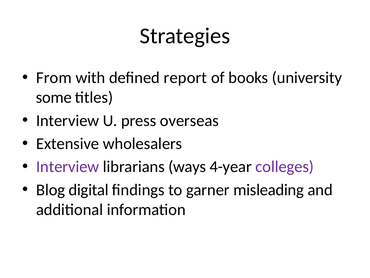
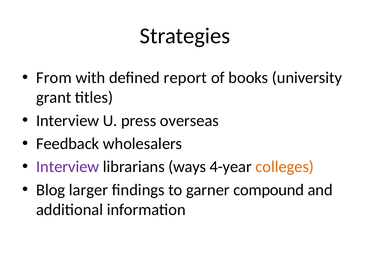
some: some -> grant (54, 97)
Extensive: Extensive -> Feedback (68, 143)
colleges colour: purple -> orange (285, 166)
digital: digital -> larger (89, 189)
misleading: misleading -> compound (269, 189)
